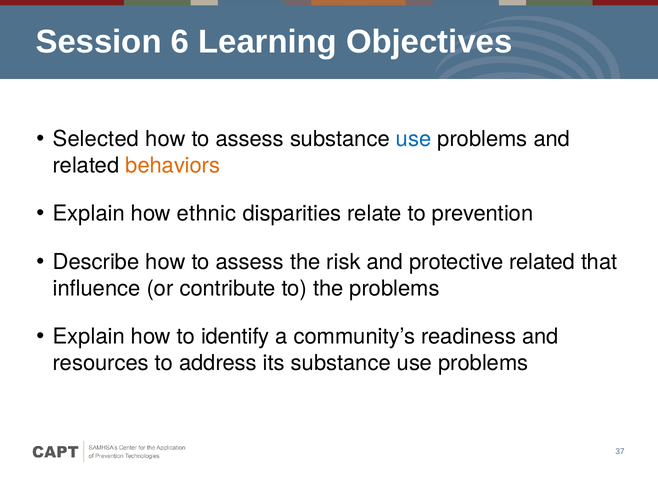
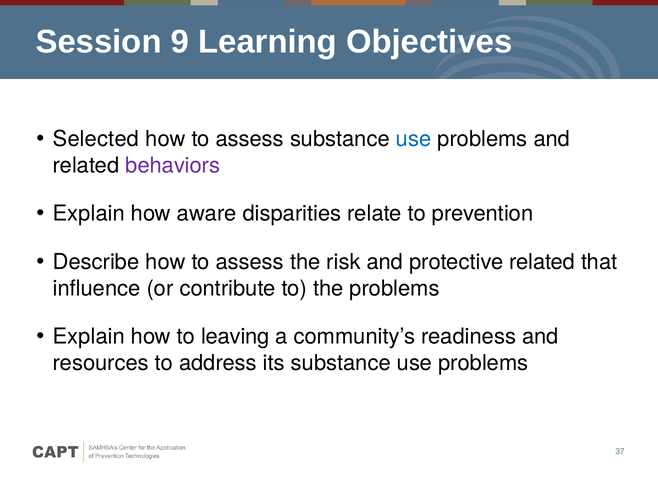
6: 6 -> 9 (180, 42)
behaviors colour: orange -> purple (173, 165)
ethnic: ethnic -> aware (207, 214)
identify: identify -> leaving (235, 336)
